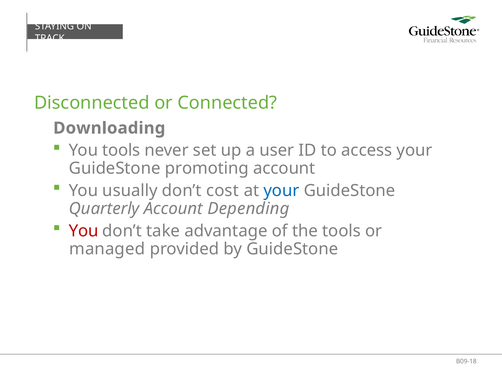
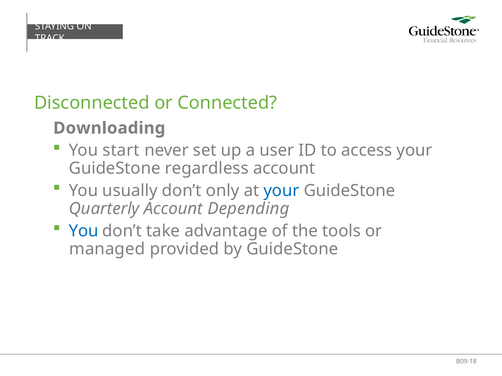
You tools: tools -> start (121, 151)
promoting: promoting -> regardless (207, 169)
cost: cost -> only (223, 191)
You colour: red -> blue (84, 231)
